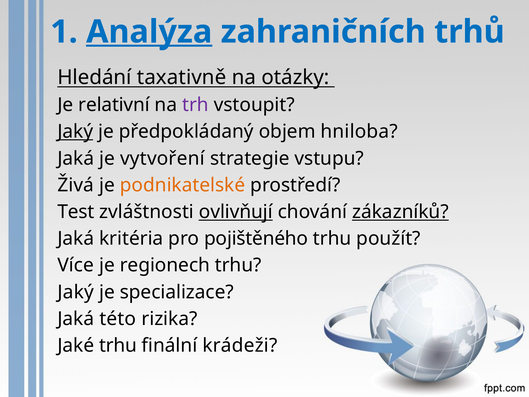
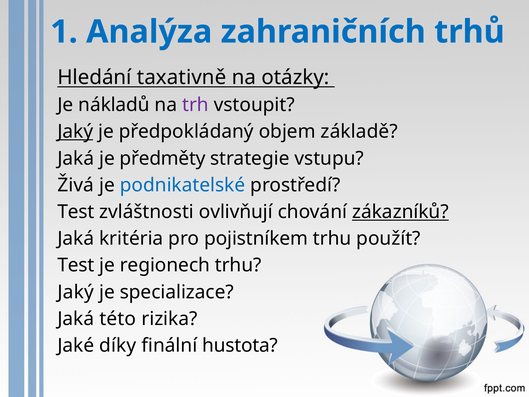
Analýza underline: present -> none (149, 32)
relativní: relativní -> nákladů (114, 105)
hniloba: hniloba -> základě (359, 132)
vytvoření: vytvoření -> předměty (163, 158)
podnikatelské colour: orange -> blue (183, 185)
ovlivňují underline: present -> none (236, 212)
pojištěného: pojištěného -> pojistníkem (256, 238)
Více: Více -> Test (76, 265)
Jaké trhu: trhu -> díky (118, 345)
krádeži: krádeži -> hustota (240, 345)
